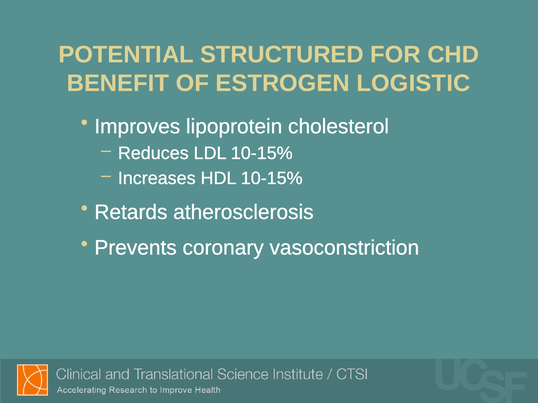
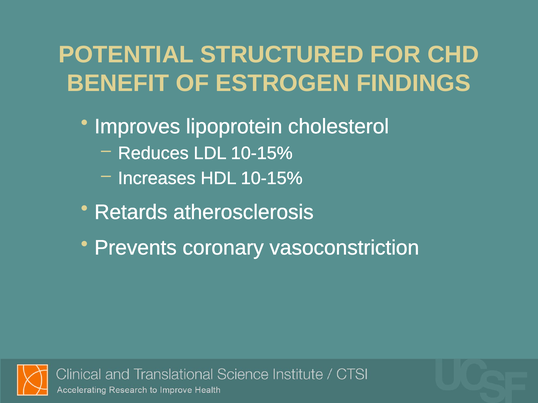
LOGISTIC: LOGISTIC -> FINDINGS (413, 83)
